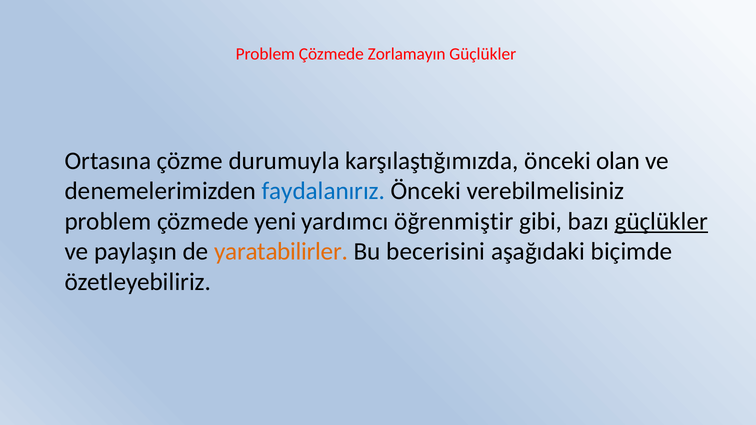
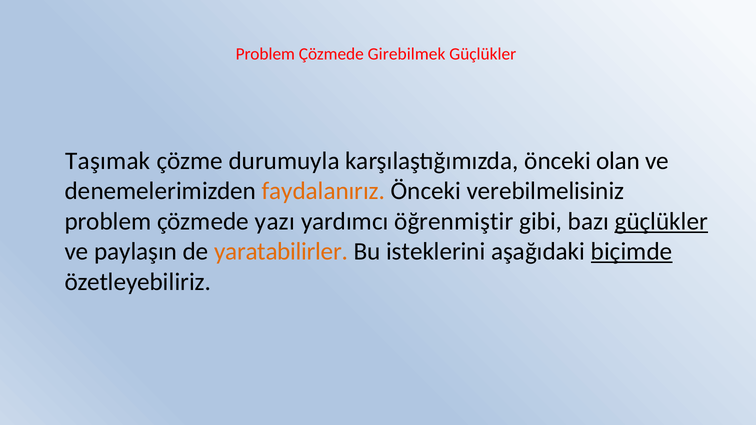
Zorlamayın: Zorlamayın -> Girebilmek (407, 54)
Ortasına: Ortasına -> Taşımak (108, 161)
faydalanırız colour: blue -> orange (323, 191)
yeni: yeni -> yazı (275, 221)
becerisini: becerisini -> isteklerini (436, 252)
biçimde underline: none -> present (632, 252)
